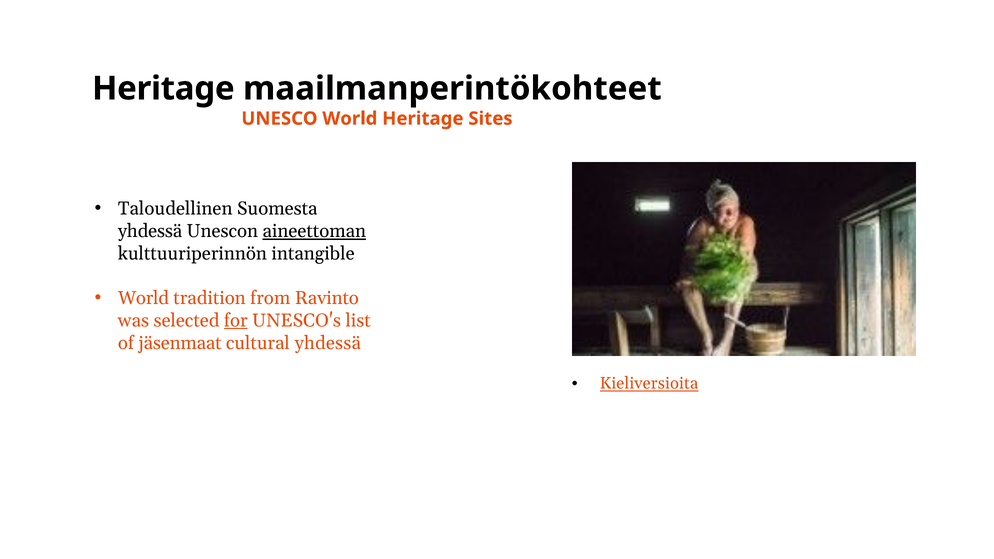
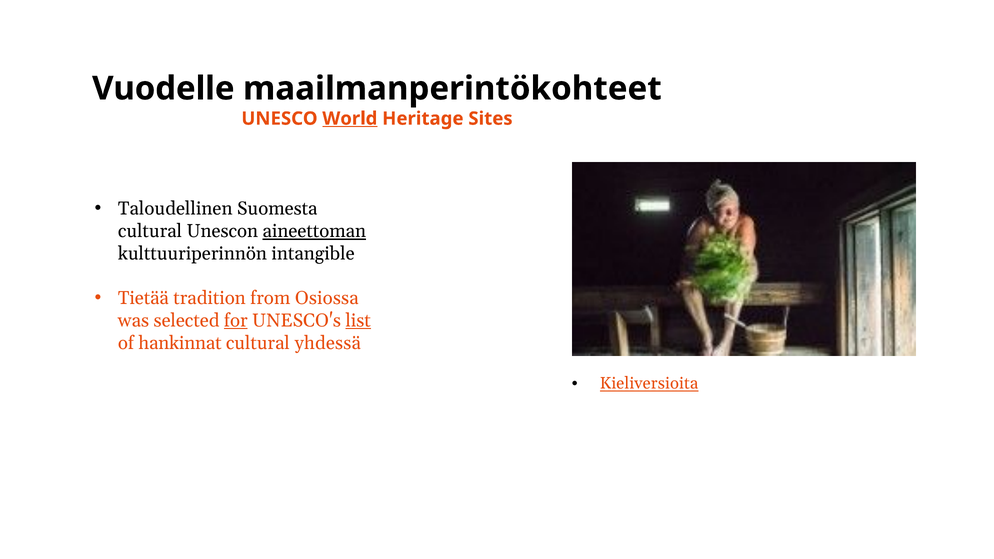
Heritage: Heritage -> Vuodelle (163, 89)
World underline: none -> present (350, 119)
yhdessä: yhdessä -> cultural (150, 231)
World: World -> Tietää (143, 298)
Ravinto: Ravinto -> Osiossa (327, 298)
list underline: none -> present (358, 321)
jäsenmaat: jäsenmaat -> hankinnat (180, 343)
